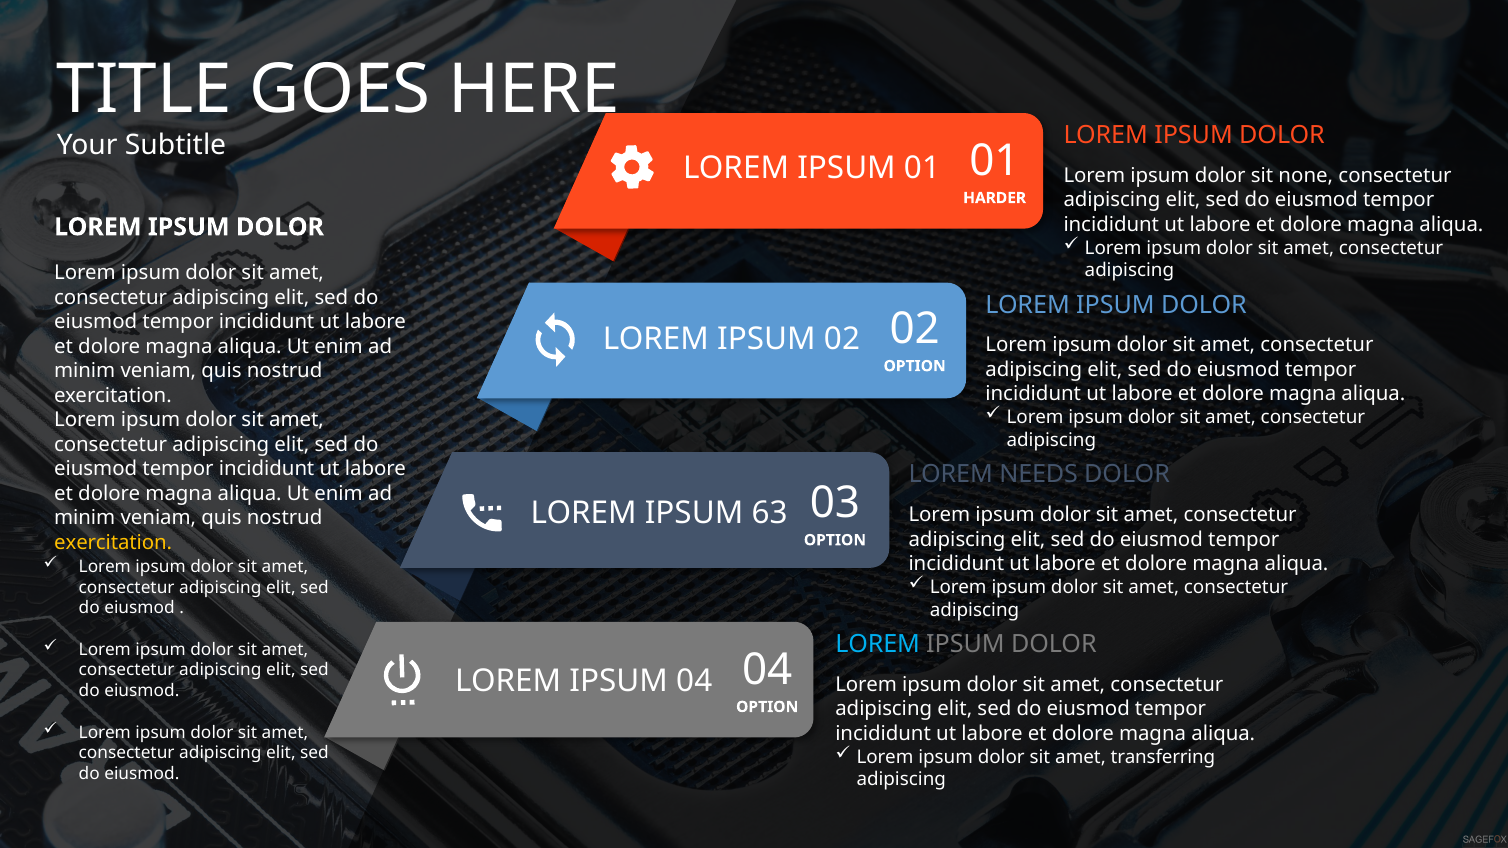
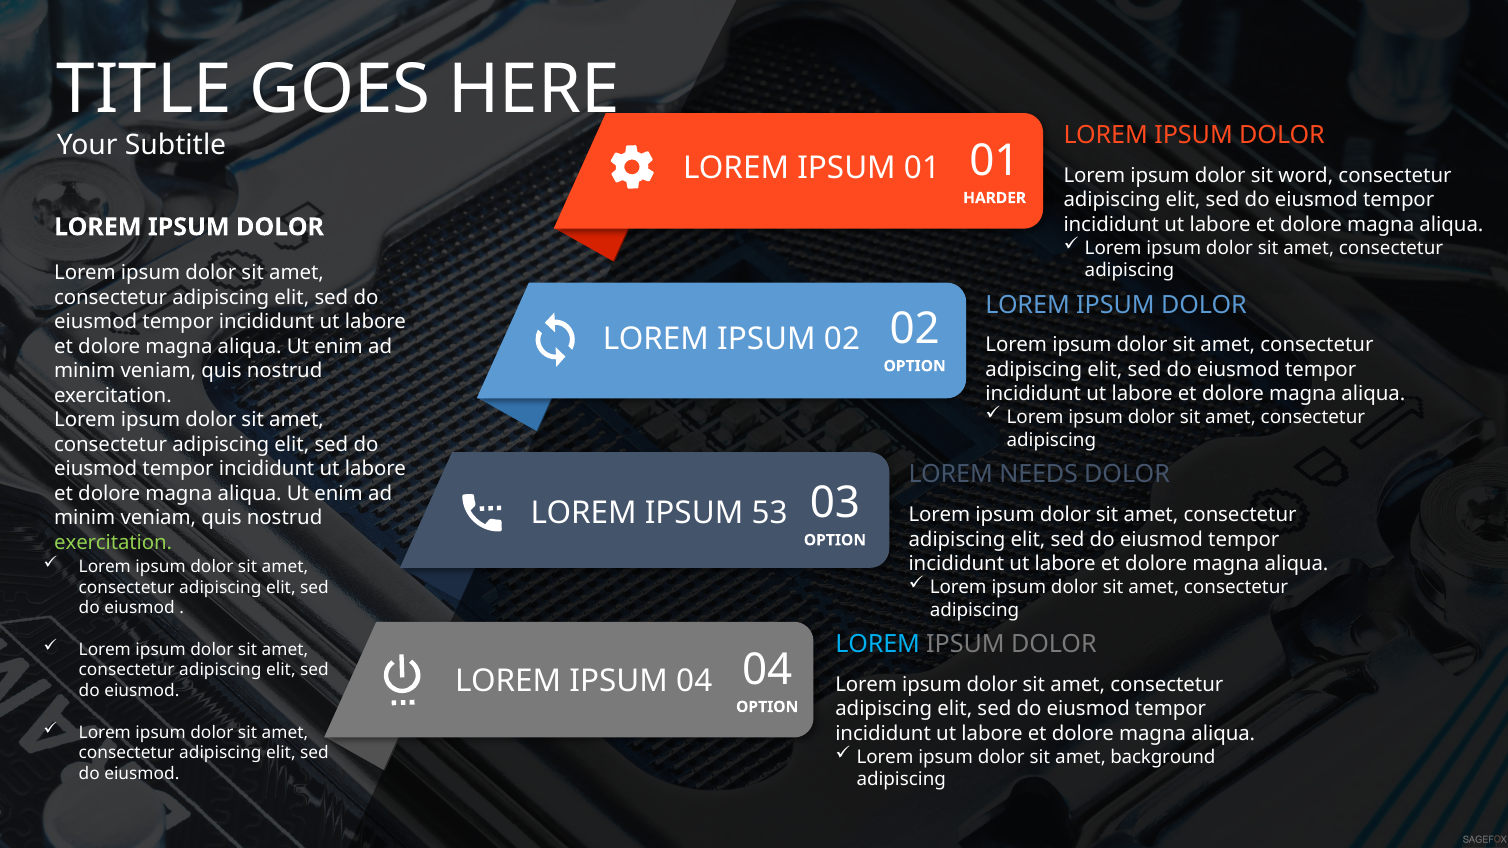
none: none -> word (1306, 176)
63: 63 -> 53 (770, 514)
exercitation colour: yellow -> light green (113, 543)
transferring: transferring -> background (1163, 757)
